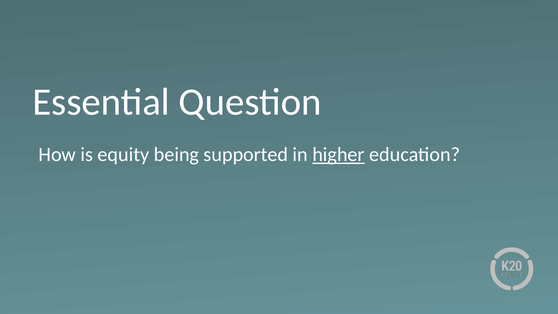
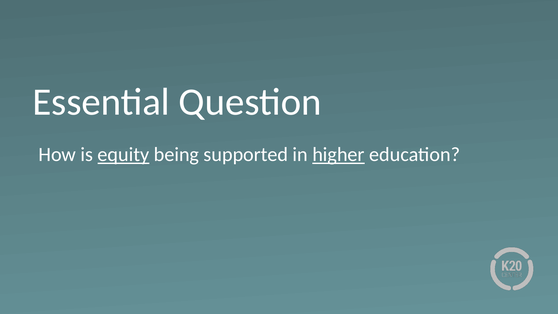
equity underline: none -> present (123, 155)
